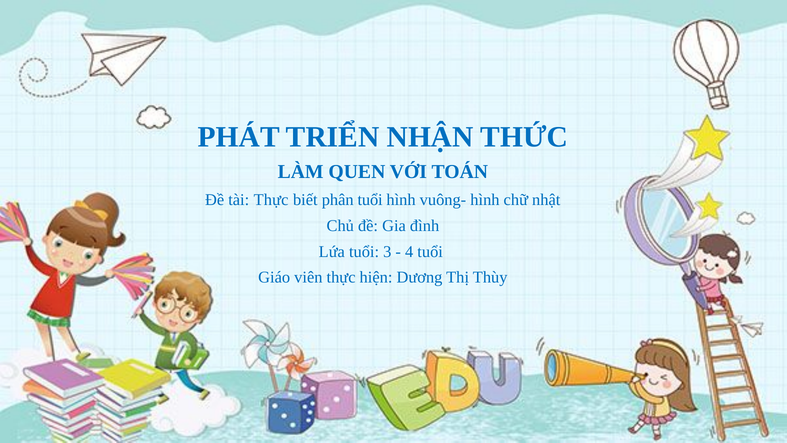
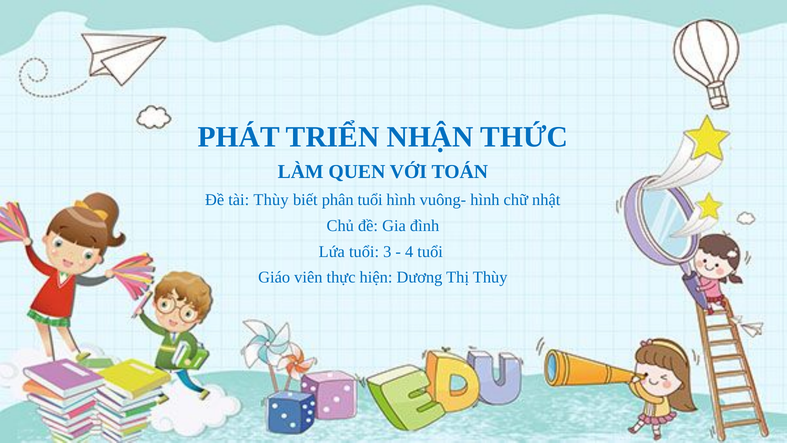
tài Thực: Thực -> Thùy (271, 200)
